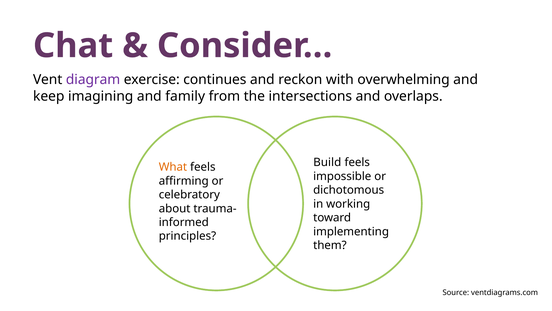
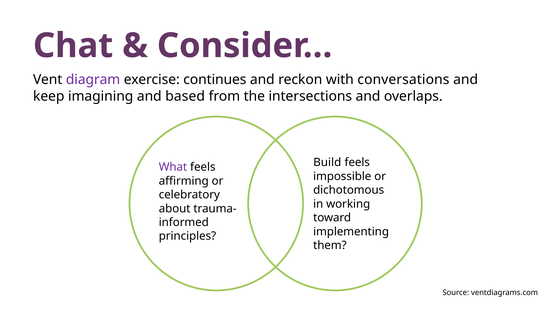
overwhelming: overwhelming -> conversations (403, 79)
family: family -> based (185, 96)
What colour: orange -> purple (173, 167)
